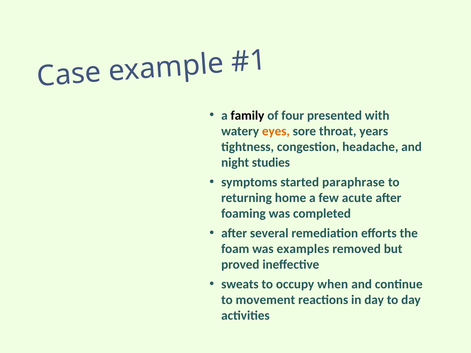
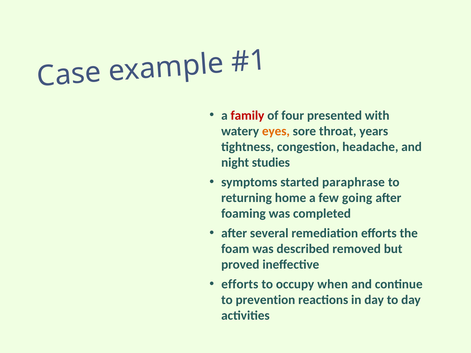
family colour: black -> red (247, 115)
acute: acute -> going (357, 198)
examples: examples -> described (303, 249)
sweats: sweats -> efforts (240, 284)
movement: movement -> prevention (265, 300)
